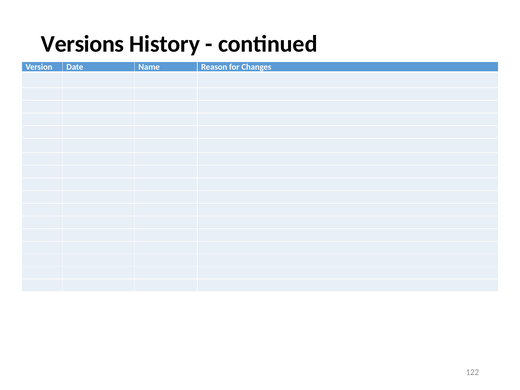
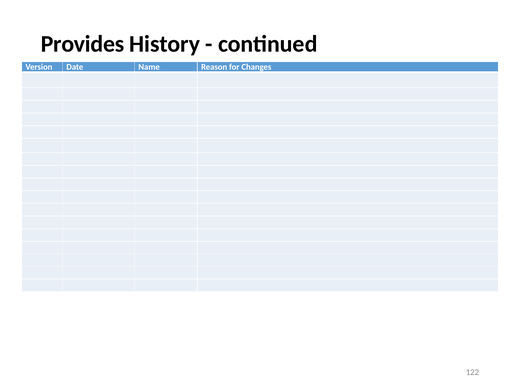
Versions: Versions -> Provides (83, 44)
